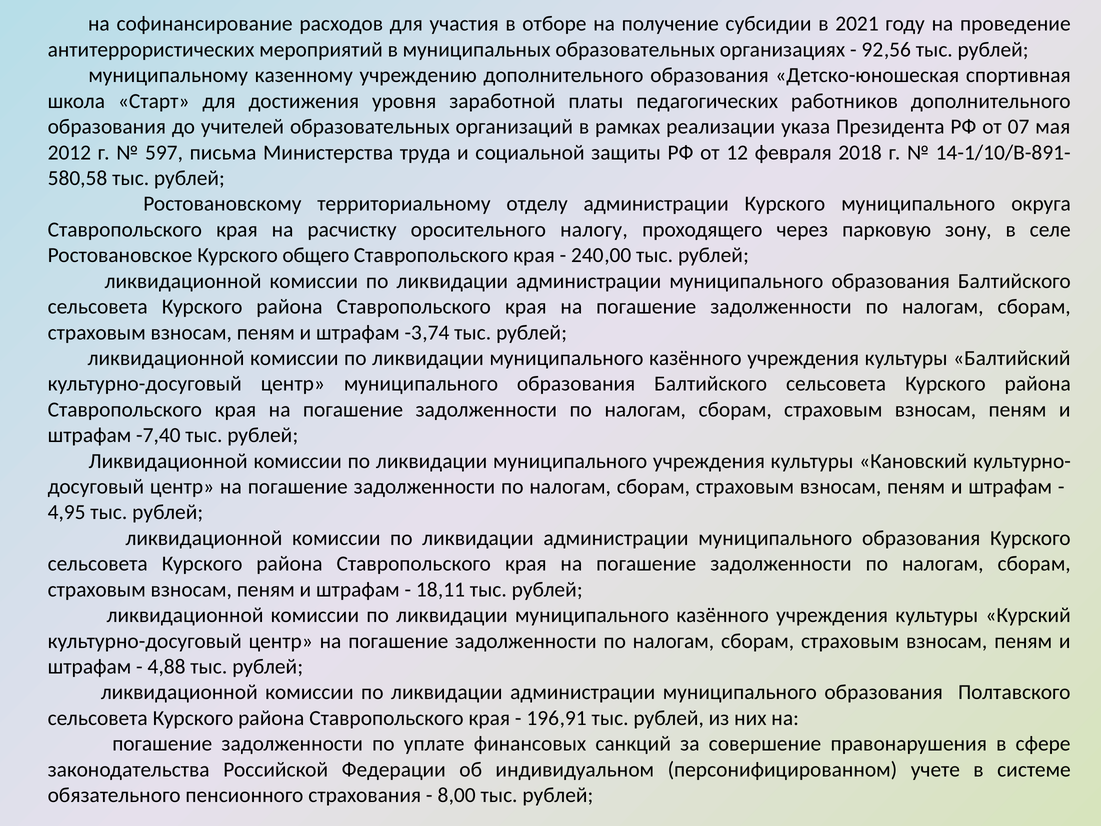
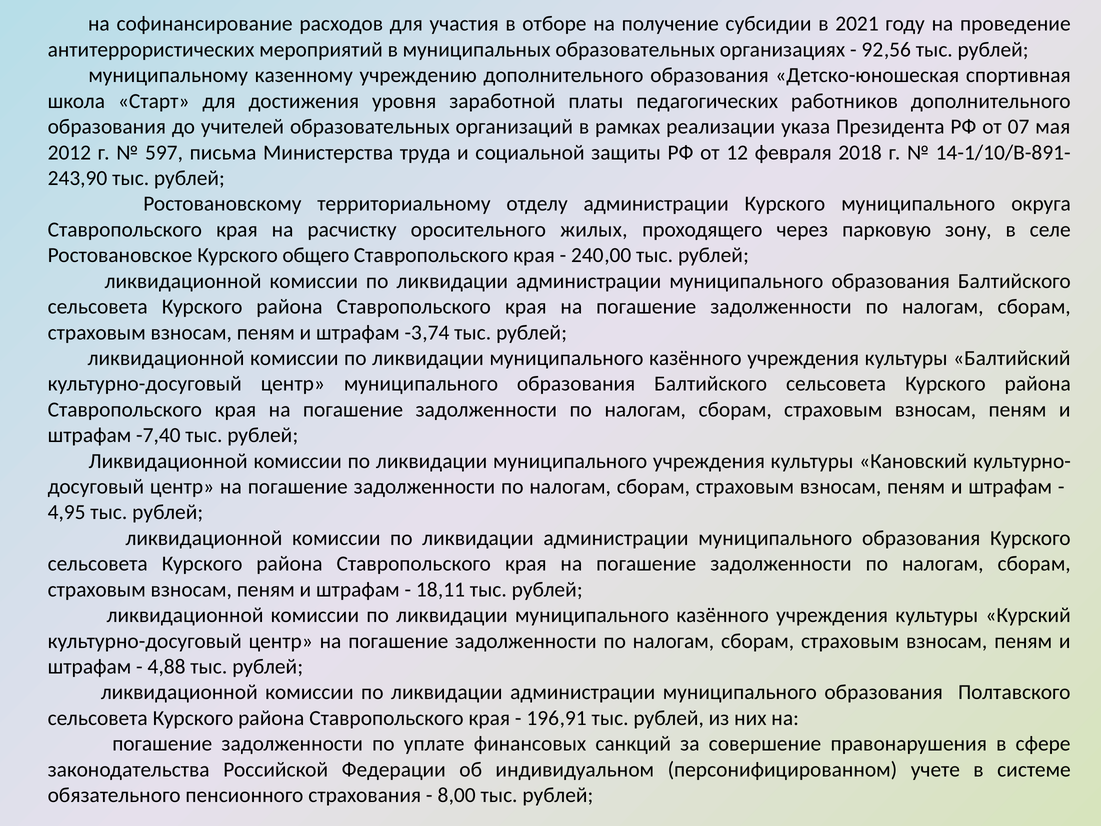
580,58: 580,58 -> 243,90 (77, 178)
налогу: налогу -> жилых (594, 230)
